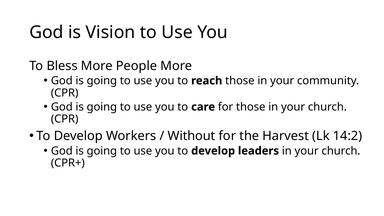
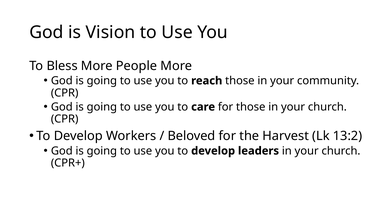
Without: Without -> Beloved (192, 136)
14:2: 14:2 -> 13:2 (348, 136)
